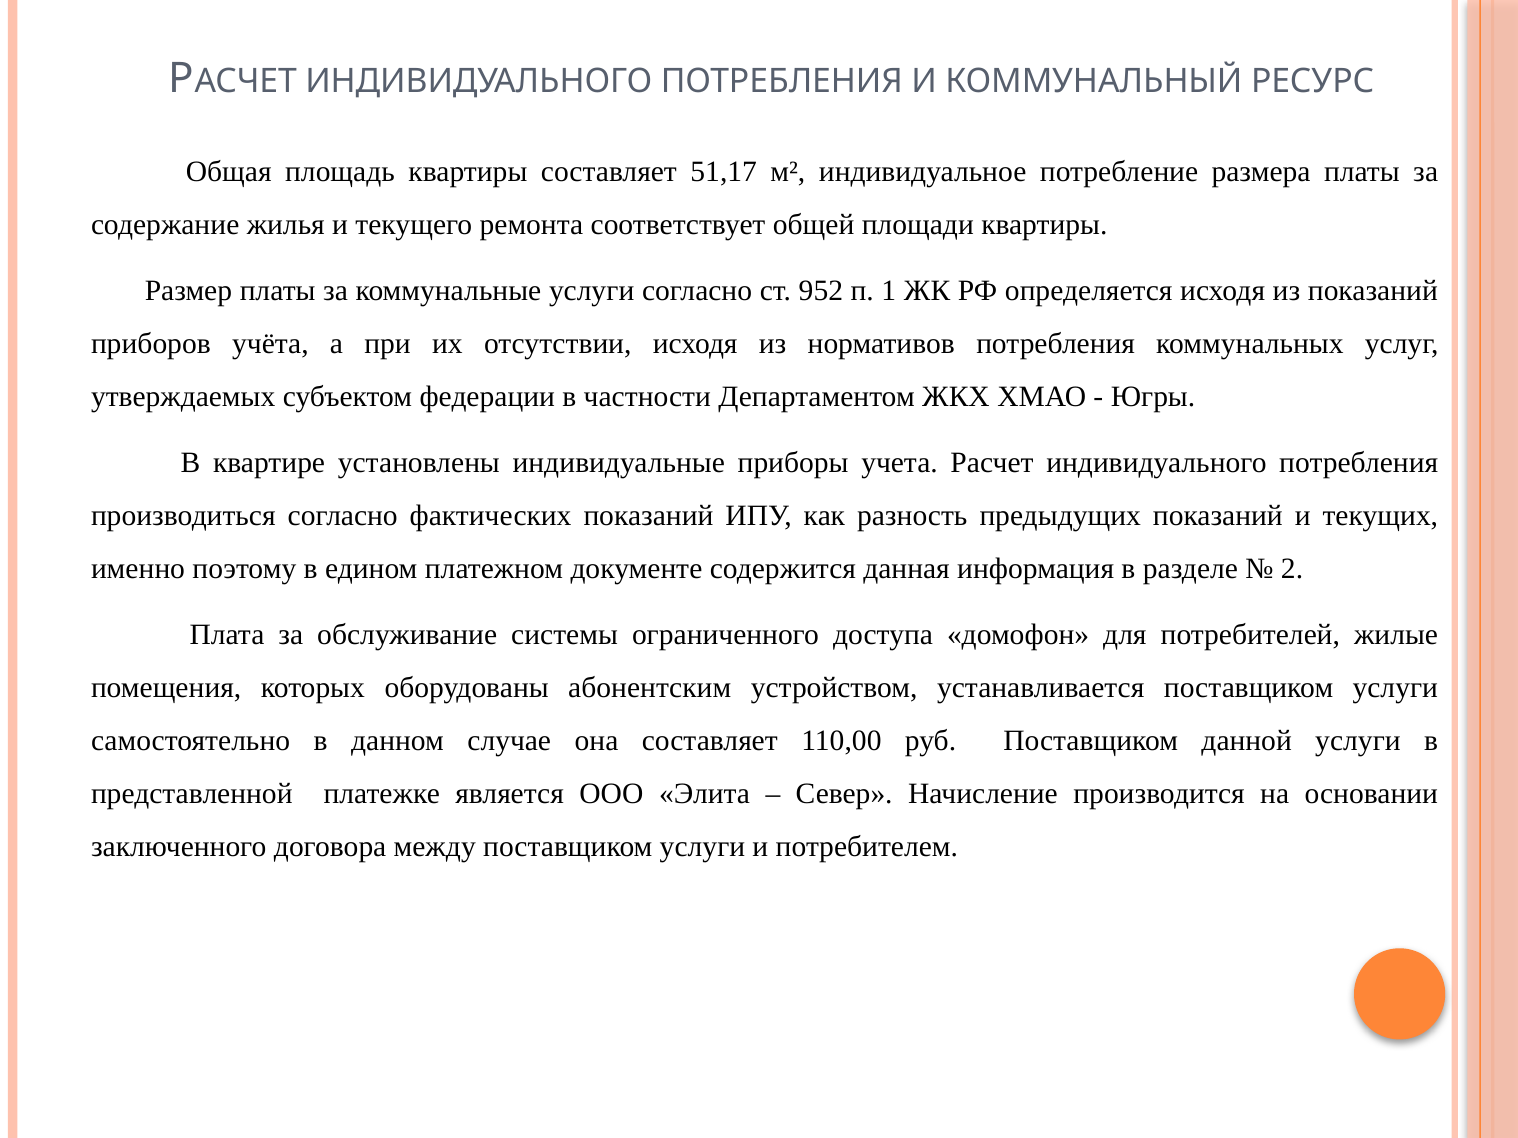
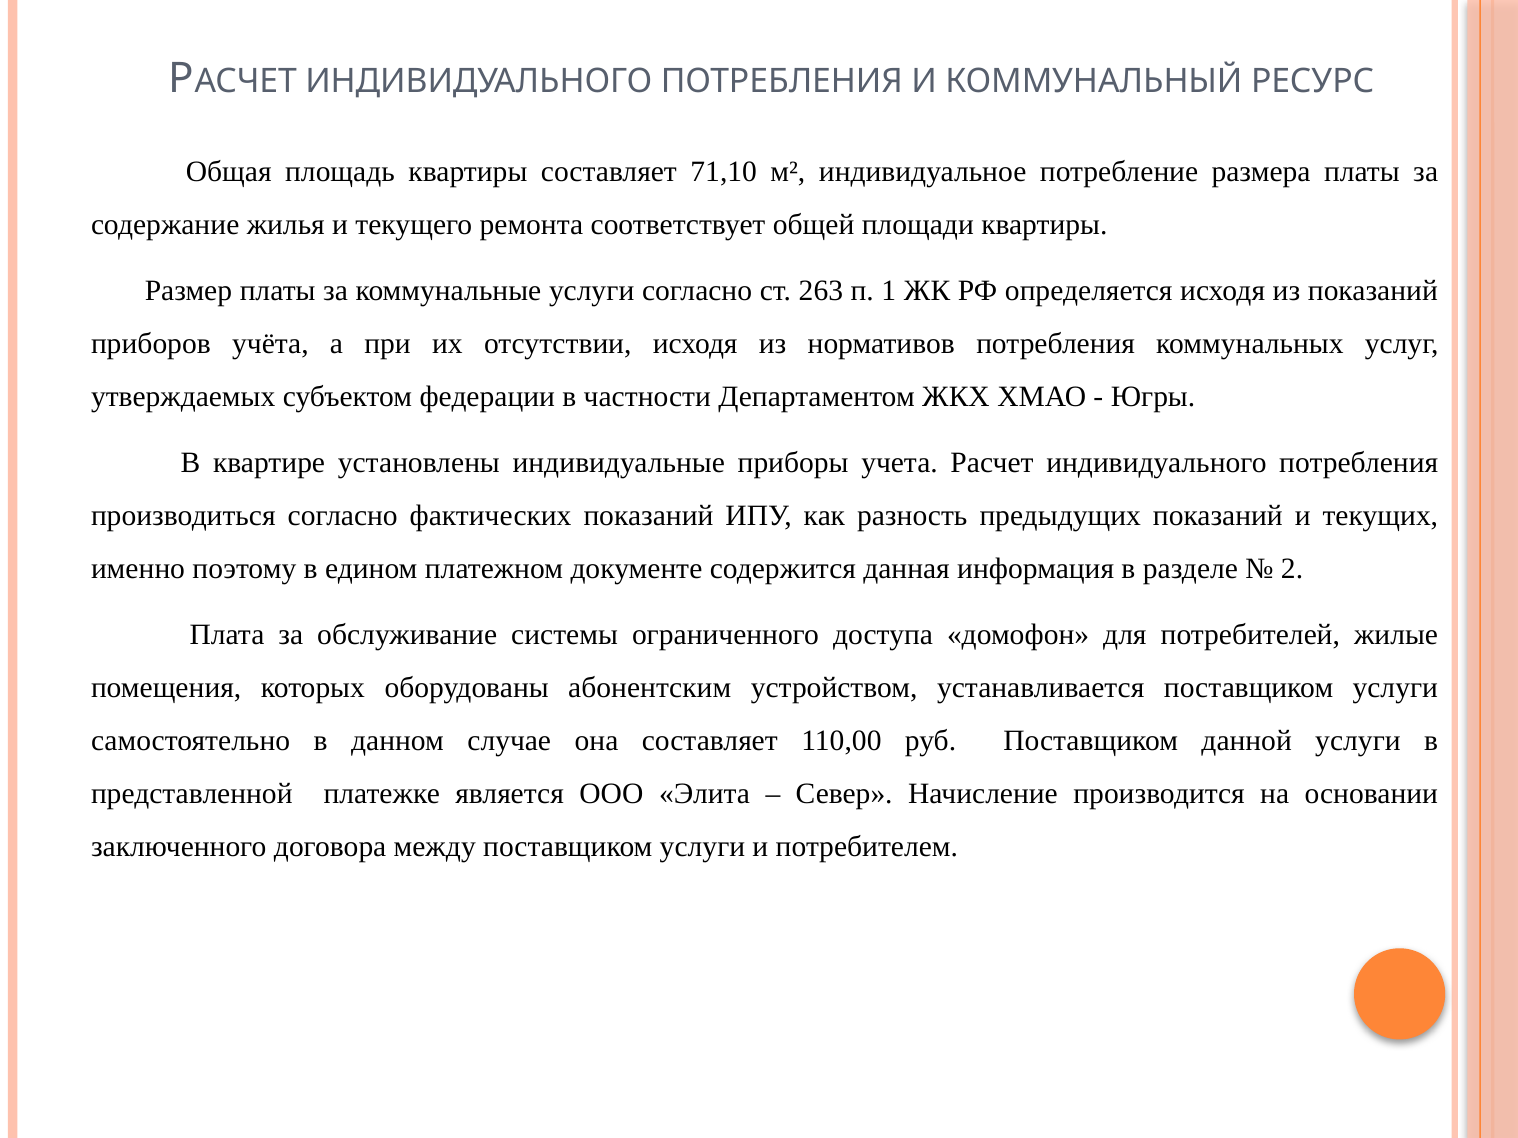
51,17: 51,17 -> 71,10 (724, 172)
952: 952 -> 263 (821, 291)
